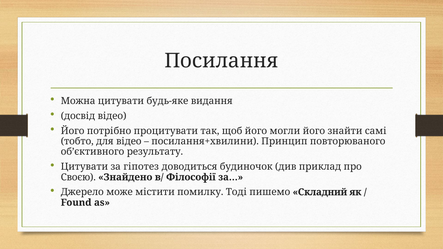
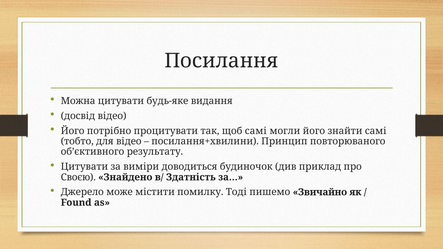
щоб його: його -> самі (256, 131)
гіпотез: гіпотез -> виміри (141, 167)
Філософії: Філософії -> Здатність (191, 177)
Складний: Складний -> Звичайно (320, 192)
